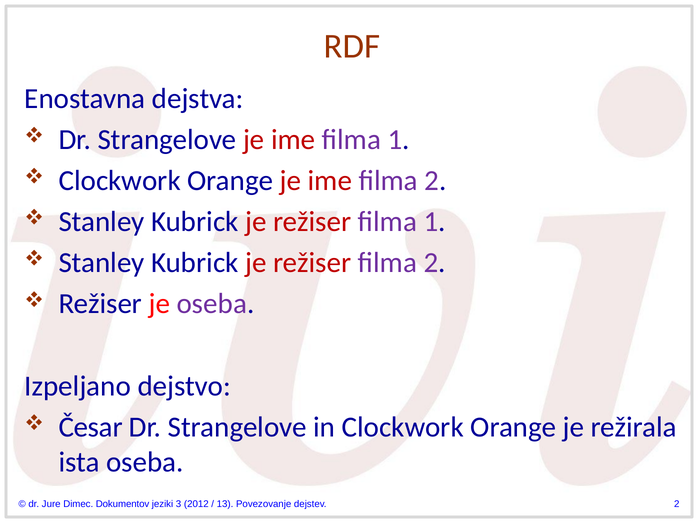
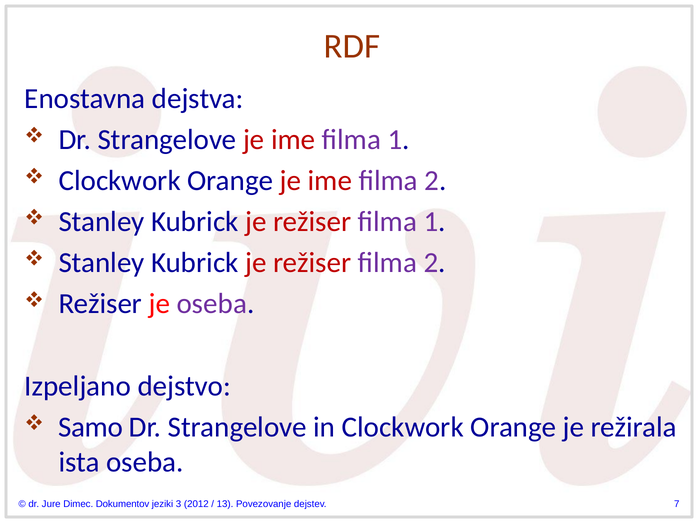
Česar: Česar -> Samo (91, 427)
dejstev 2: 2 -> 7 (677, 504)
